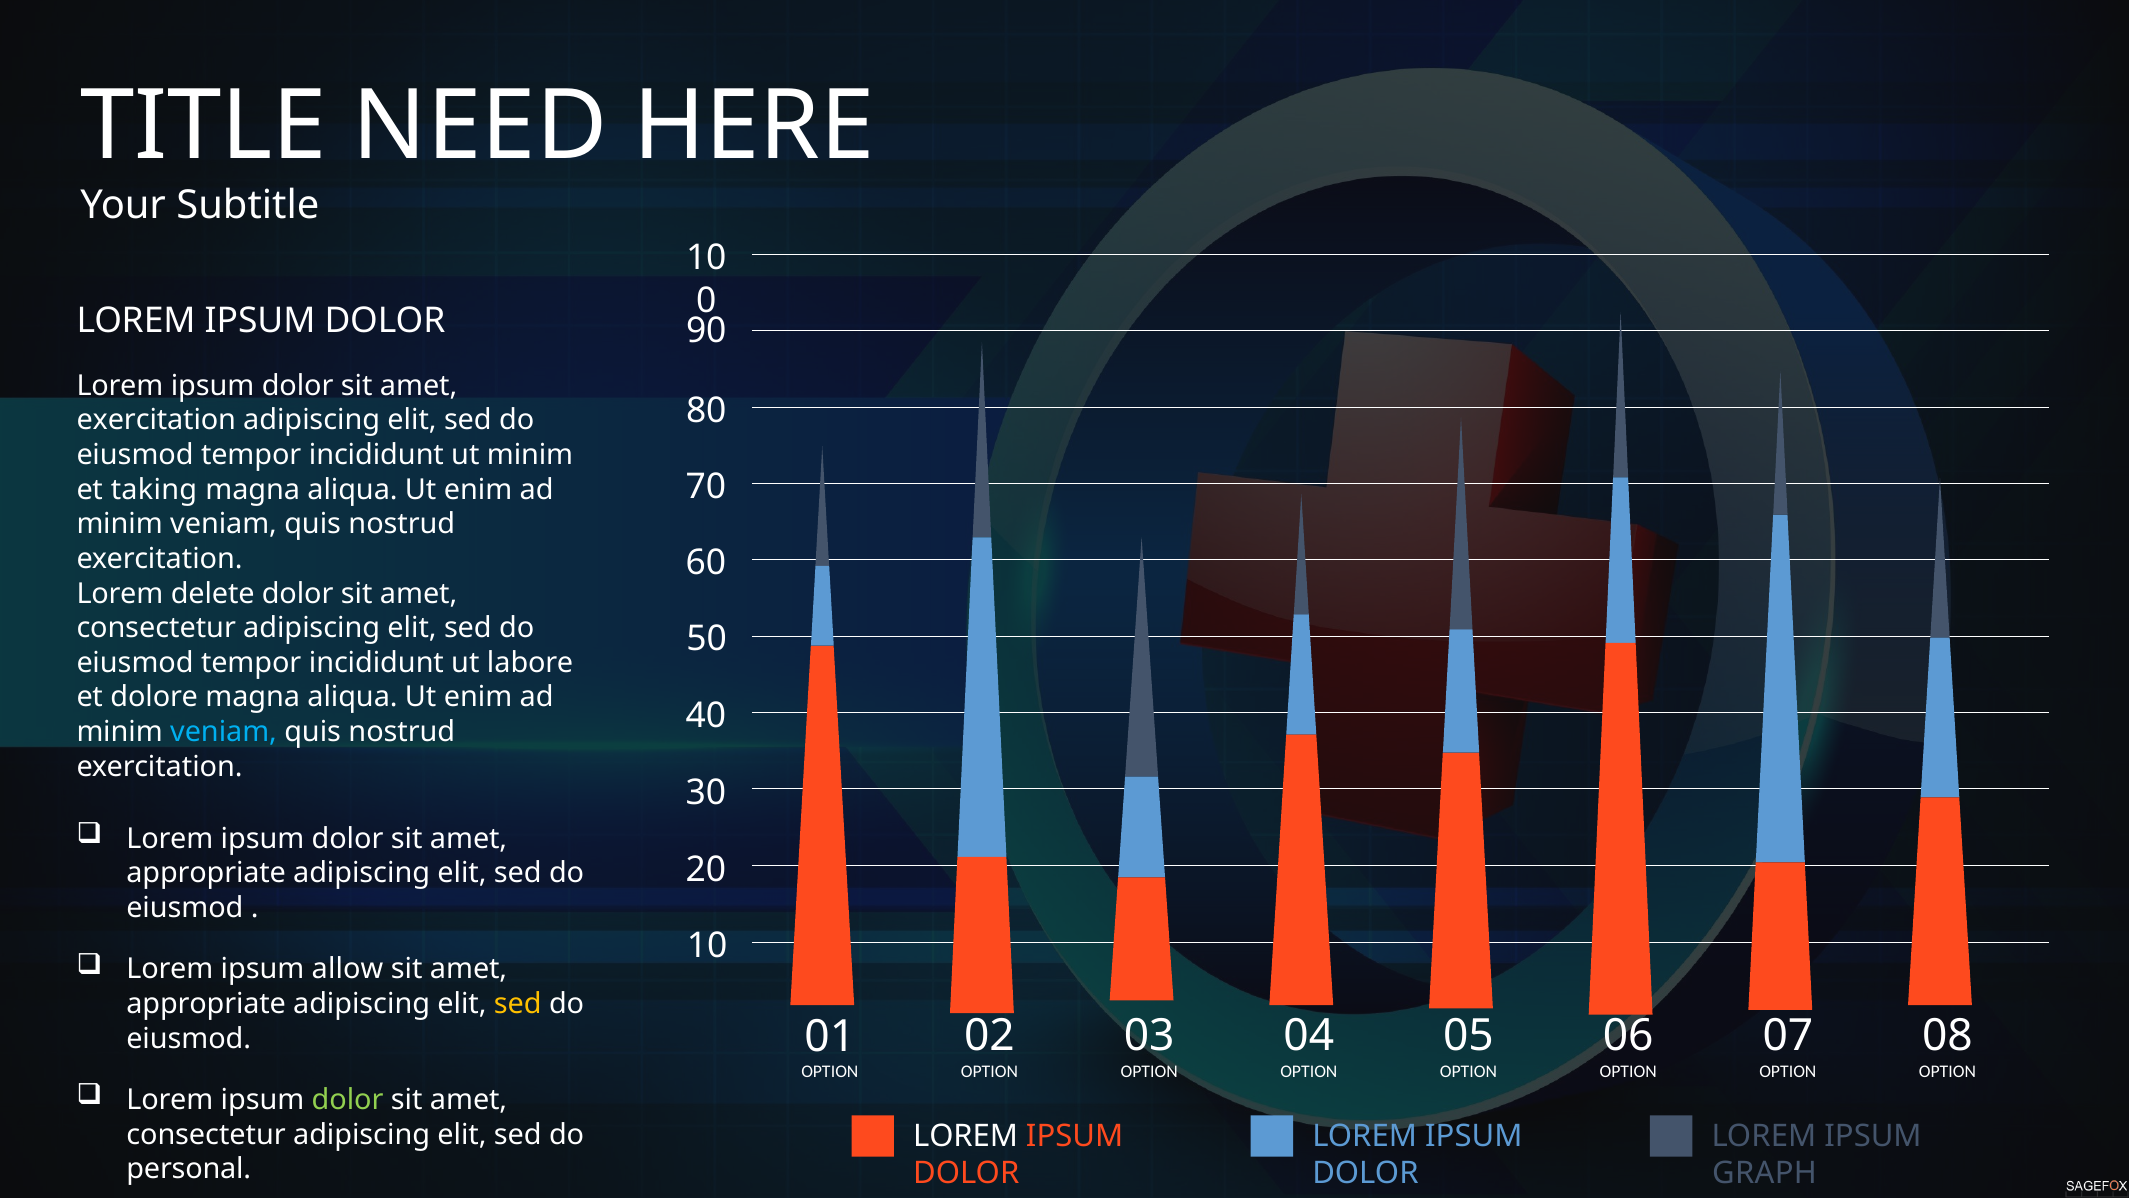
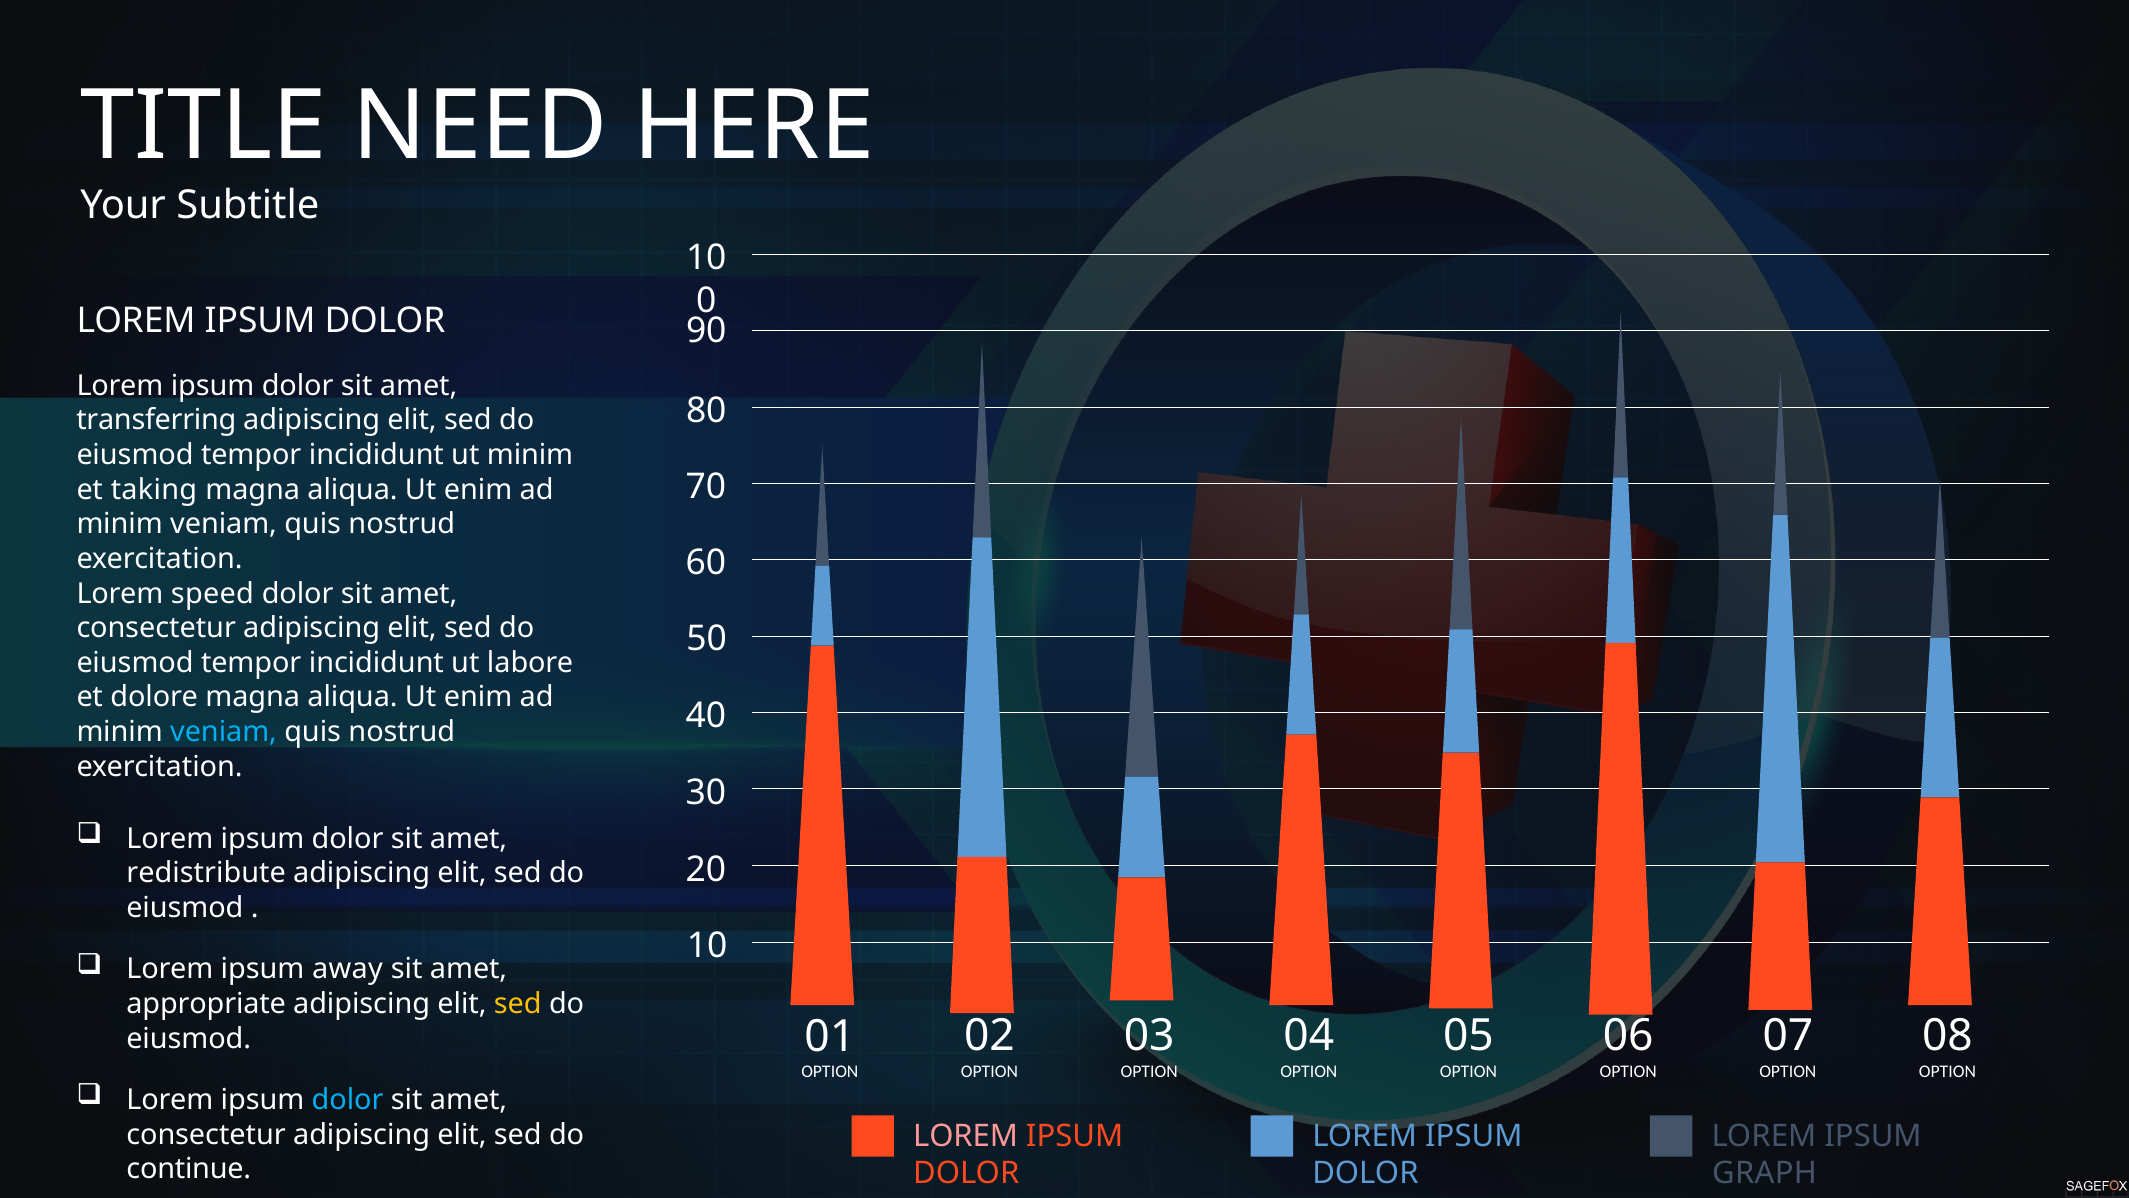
exercitation: exercitation -> transferring (156, 420)
delete: delete -> speed (212, 593)
appropriate: appropriate -> redistribute (206, 873)
allow: allow -> away (347, 969)
dolor colour: light green -> light blue (348, 1100)
LOREM colour: white -> pink (966, 1135)
personal: personal -> continue (189, 1169)
